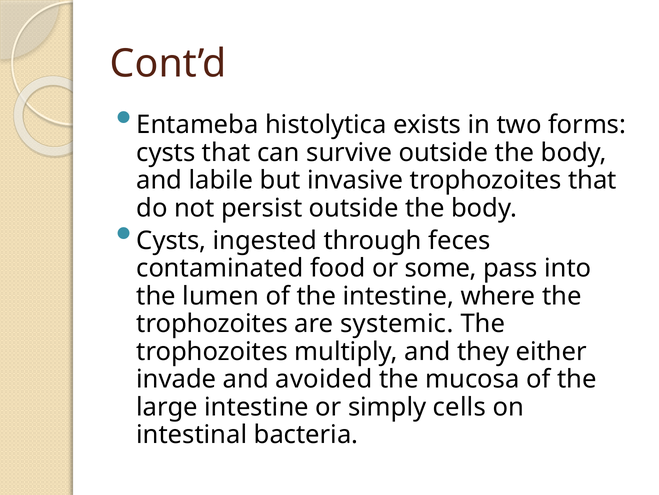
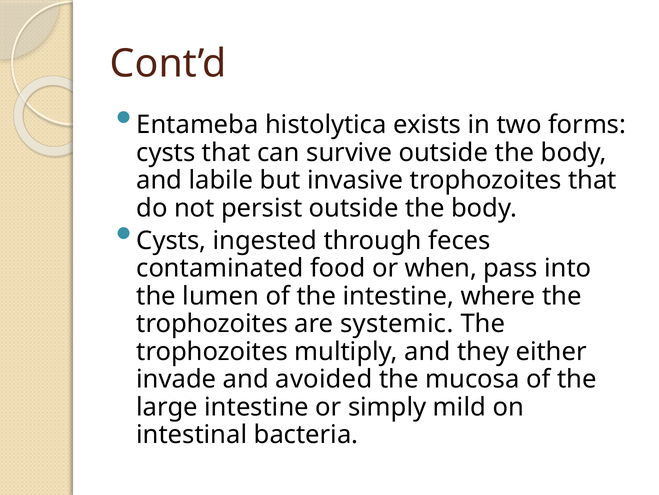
some: some -> when (441, 268)
cells: cells -> mild (460, 407)
